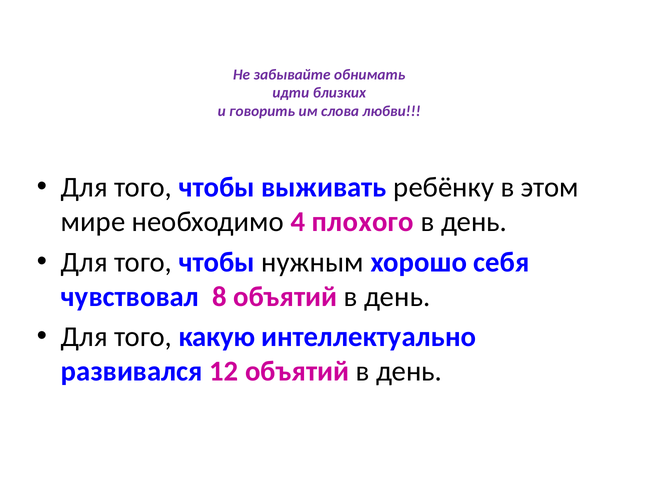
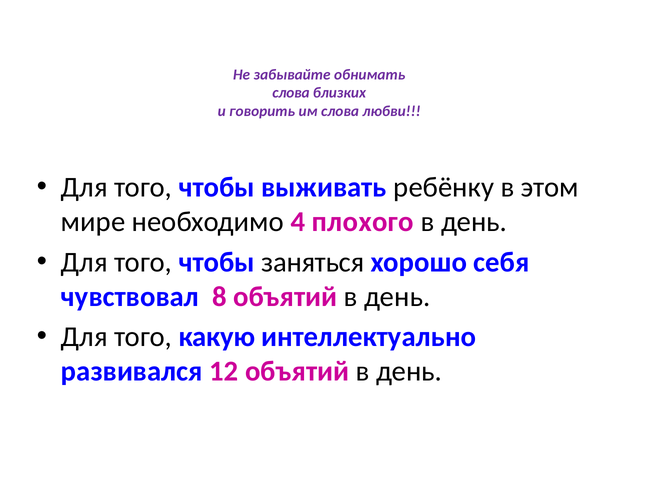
идти: идти -> слова (291, 93)
нужным: нужным -> заняться (313, 262)
